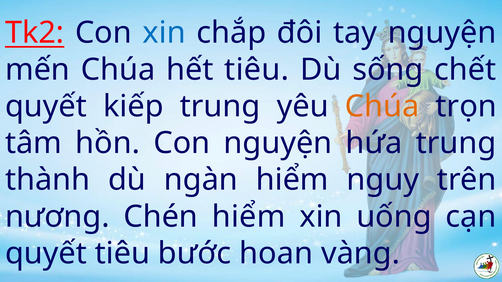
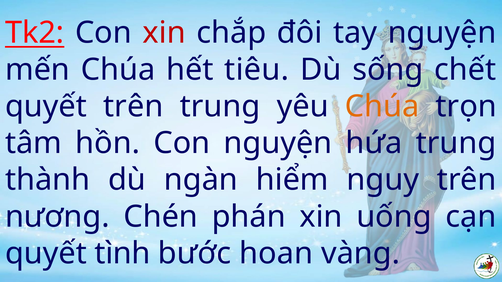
xin colour: blue -> red (164, 33)
quyết kiếp: kiếp -> trên (133, 107)
Chén hiểm: hiểm -> phán (249, 217)
quyết tiêu: tiêu -> tình (123, 254)
